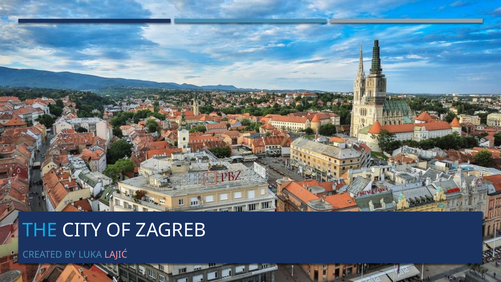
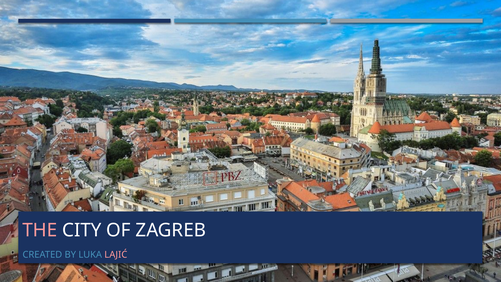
THE colour: light blue -> pink (40, 230)
